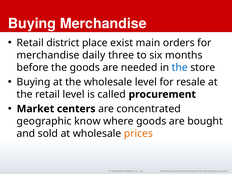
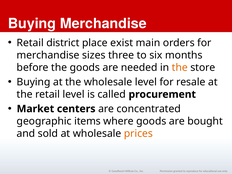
daily: daily -> sizes (94, 55)
the colour: blue -> orange (180, 68)
know: know -> items (87, 121)
